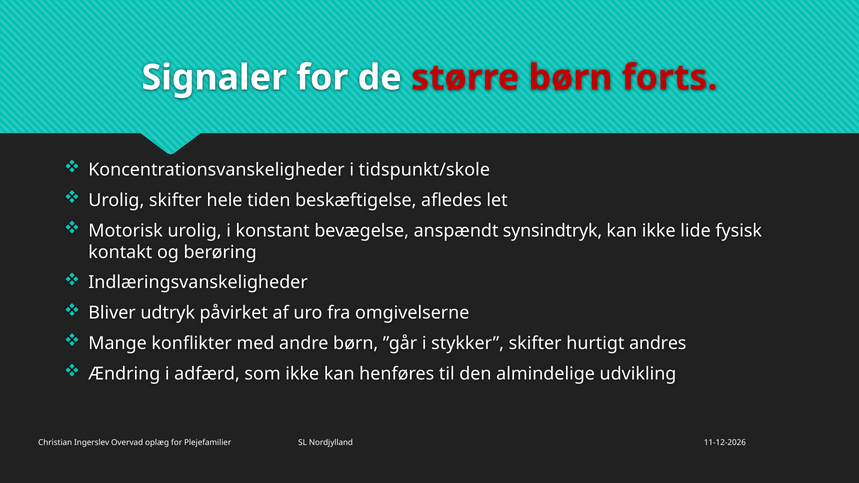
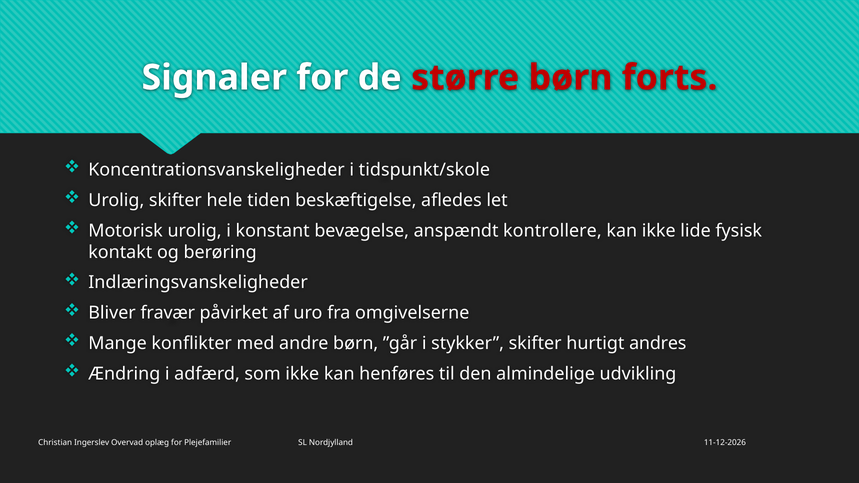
synsindtryk: synsindtryk -> kontrollere (552, 231)
udtryk: udtryk -> fravær (168, 313)
